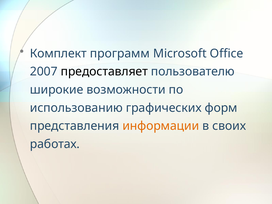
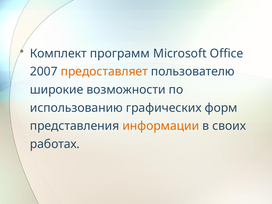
предоставляет colour: black -> orange (104, 72)
